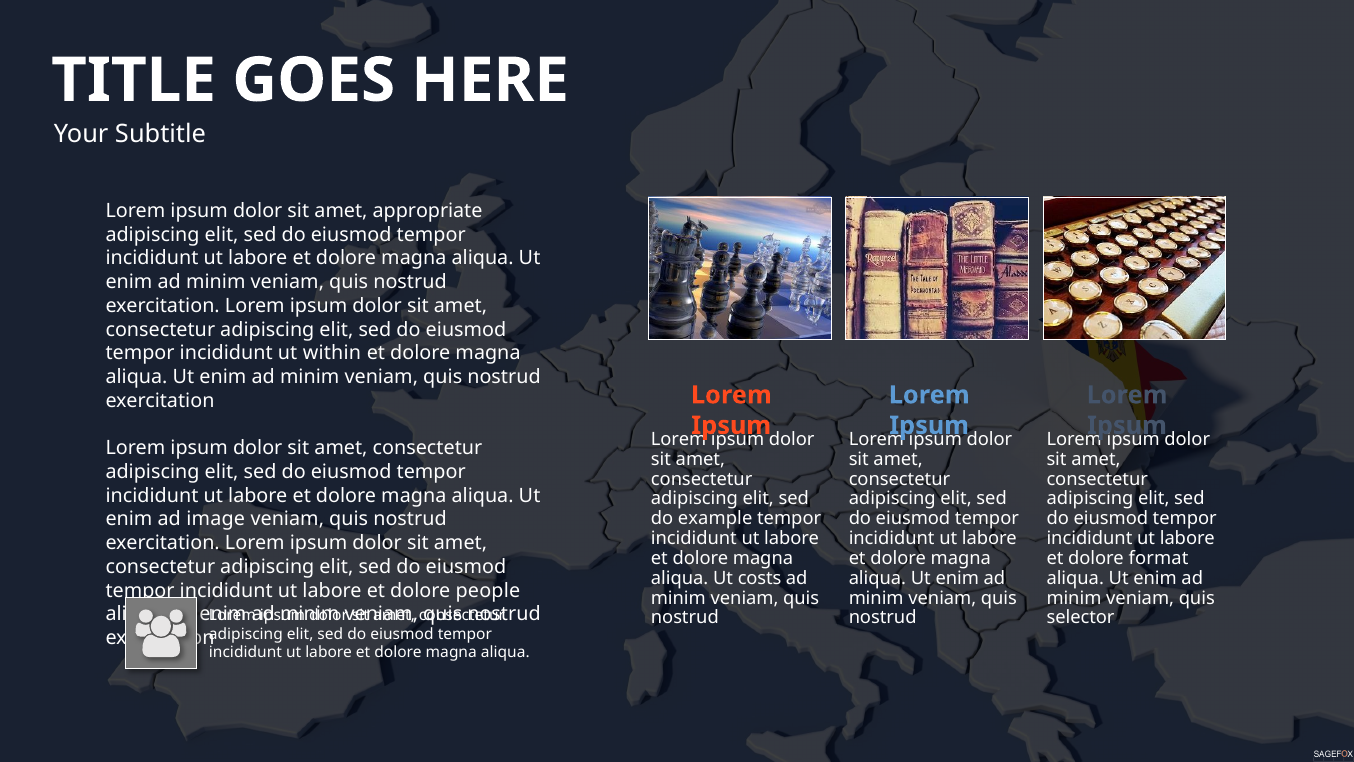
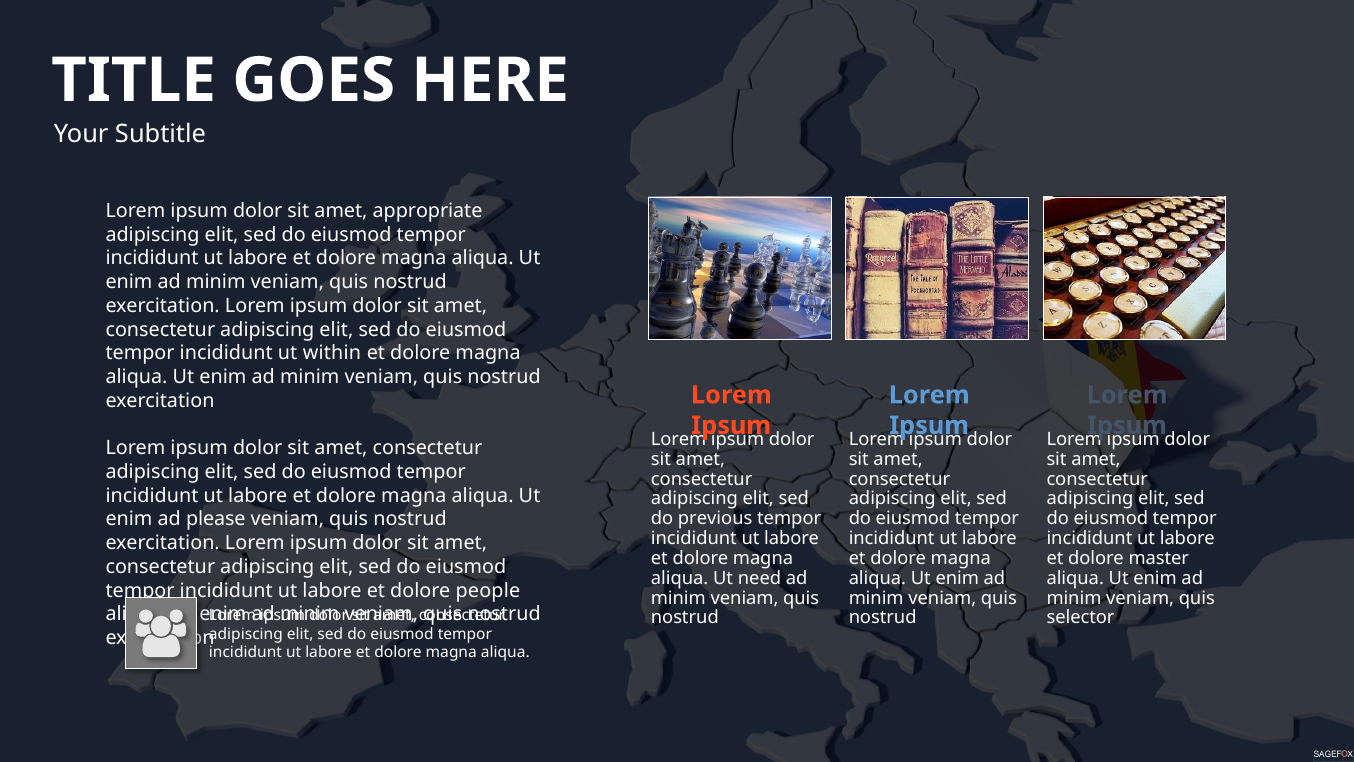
example: example -> previous (715, 518)
image: image -> please (216, 519)
format: format -> master (1159, 558)
costs: costs -> need (759, 578)
